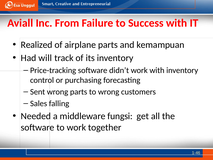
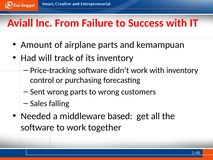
Realized: Realized -> Amount (37, 45)
fungsi: fungsi -> based (120, 116)
